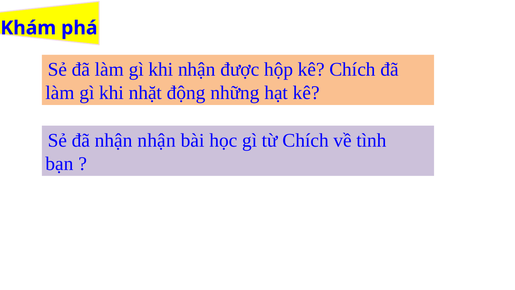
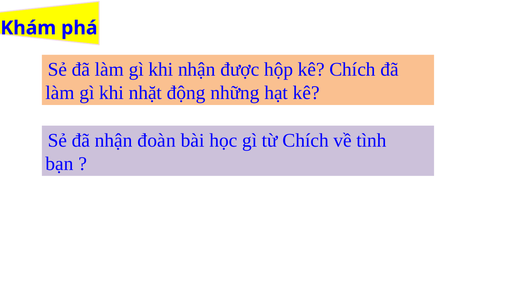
nhận nhận: nhận -> đoàn (157, 140)
